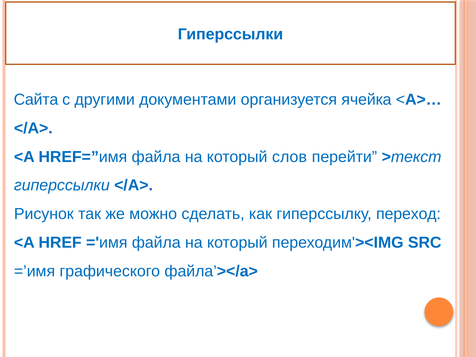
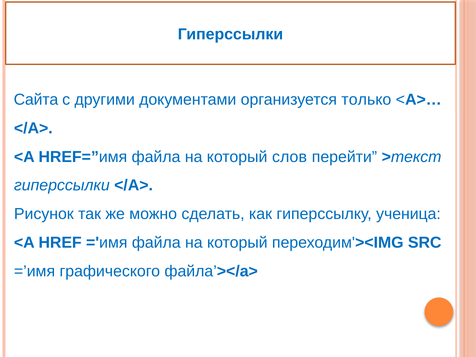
ячейка: ячейка -> только (366, 100)
переход: переход -> ученица (408, 214)
